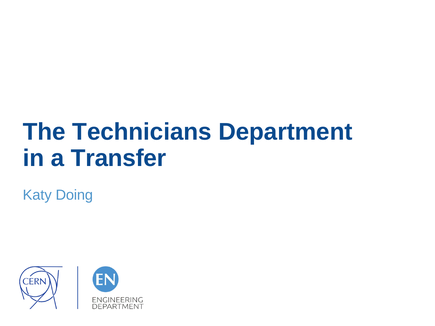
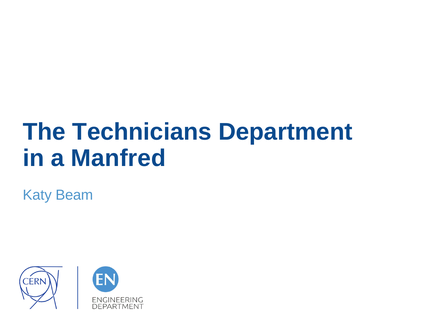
Transfer: Transfer -> Manfred (118, 158)
Doing: Doing -> Beam (74, 195)
